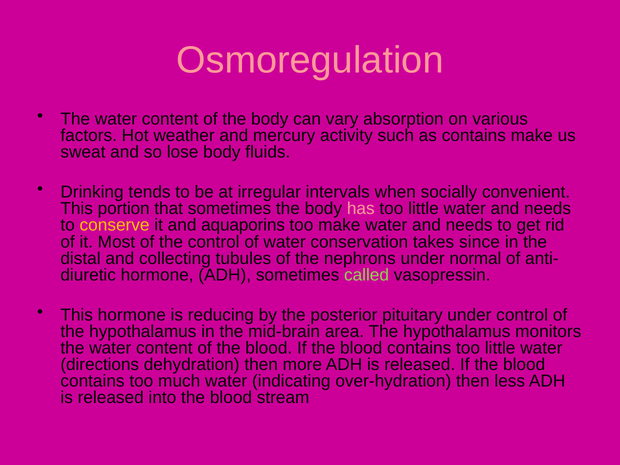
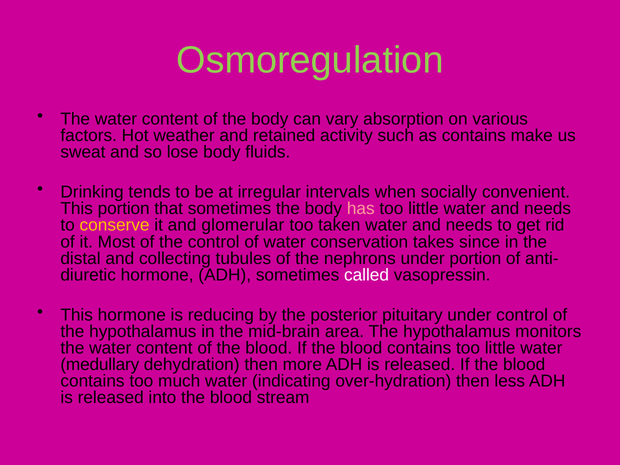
Osmoregulation colour: pink -> light green (310, 60)
mercury: mercury -> retained (284, 136)
aquaporins: aquaporins -> glomerular (243, 225)
too make: make -> taken (339, 225)
under normal: normal -> portion (475, 258)
called colour: light green -> white (367, 275)
directions: directions -> medullary (100, 365)
